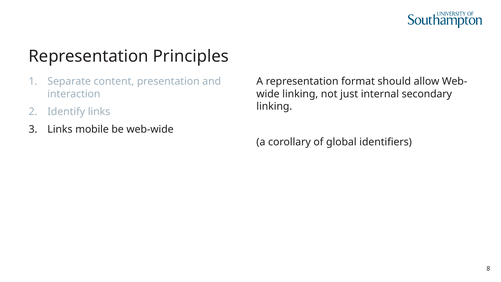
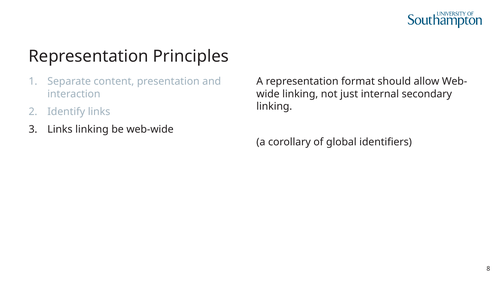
Links mobile: mobile -> linking (92, 129)
